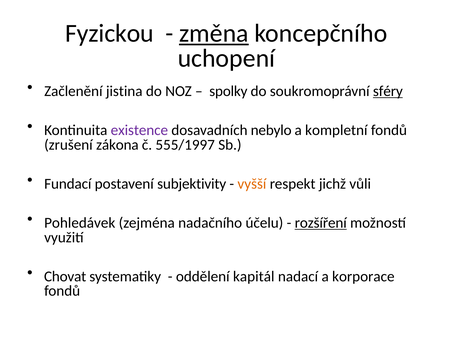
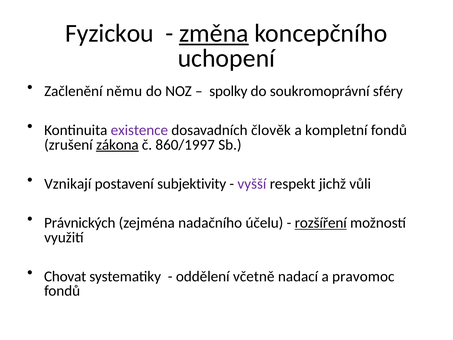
jistina: jistina -> němu (124, 91)
sféry underline: present -> none (388, 91)
nebylo: nebylo -> člověk (271, 130)
zákona underline: none -> present (117, 145)
555/1997: 555/1997 -> 860/1997 (185, 145)
Fundací: Fundací -> Vznikají (68, 184)
vyšší colour: orange -> purple (252, 184)
Pohledávek: Pohledávek -> Právnických (80, 223)
kapitál: kapitál -> včetně (254, 276)
korporace: korporace -> pravomoc (363, 276)
